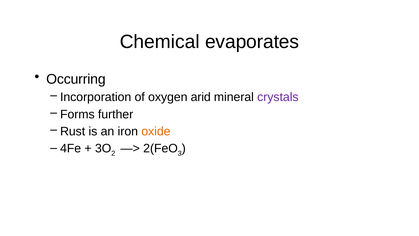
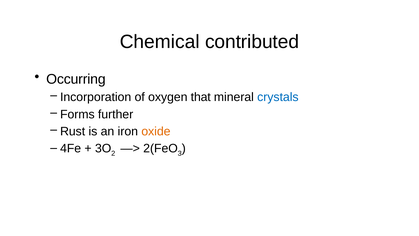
evaporates: evaporates -> contributed (252, 42)
arid: arid -> that (201, 97)
crystals colour: purple -> blue (278, 97)
